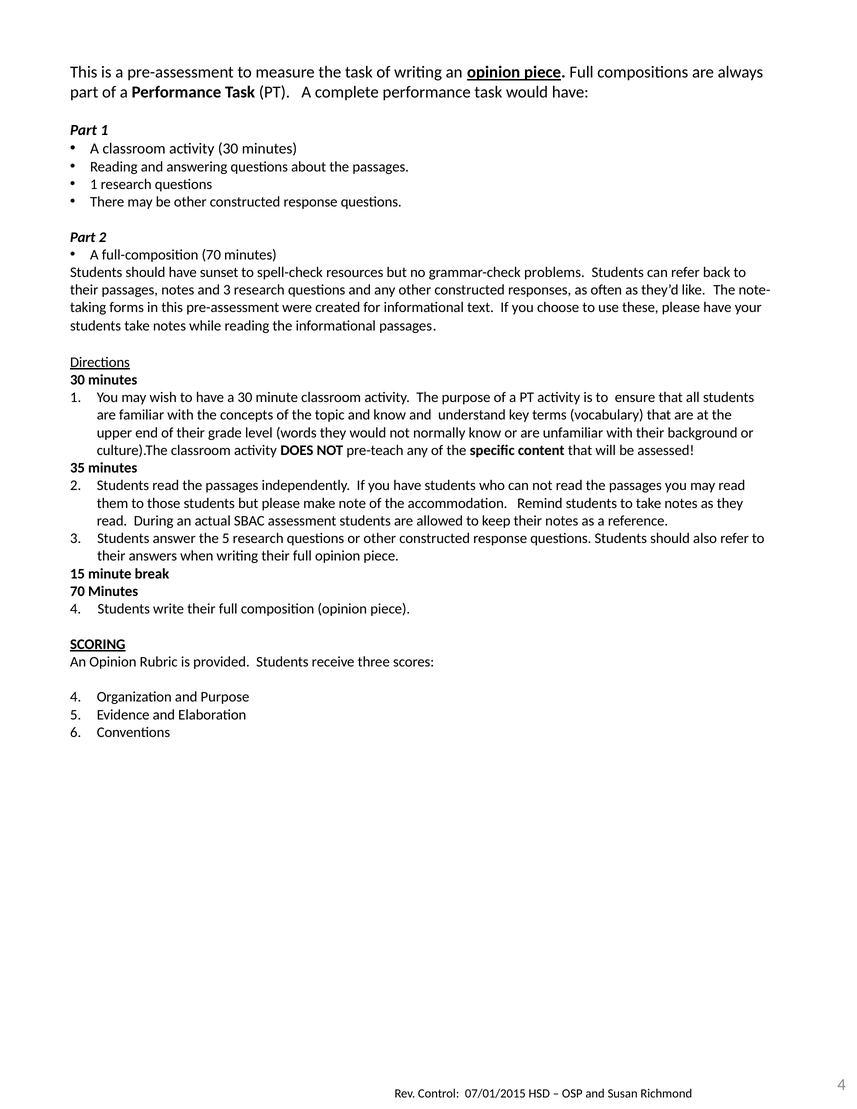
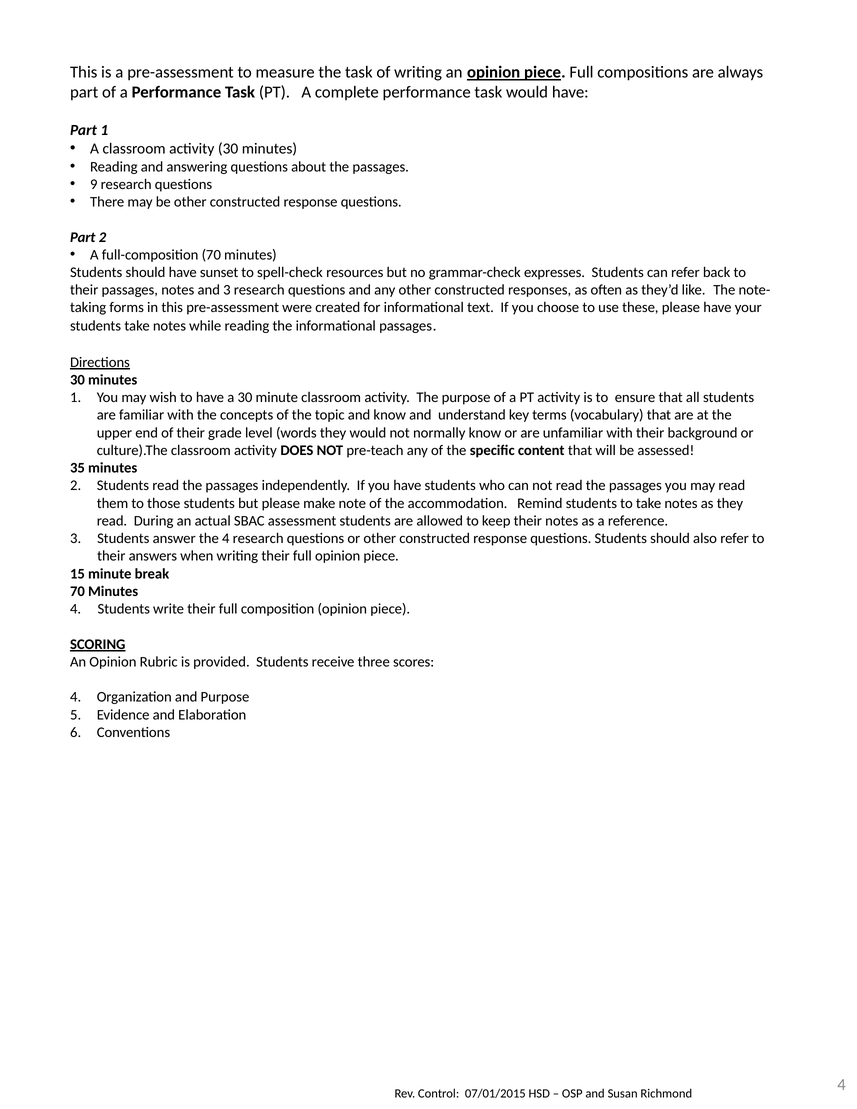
1: 1 -> 9 (94, 184)
problems: problems -> expresses (555, 272)
the 5: 5 -> 4 (226, 539)
